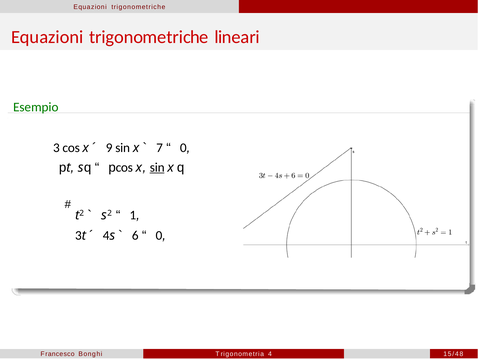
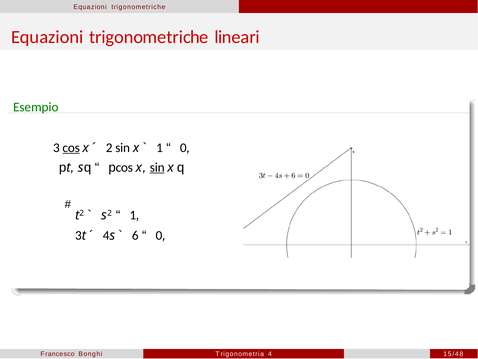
cos underline: none -> present (71, 148)
9: 9 -> 2 (109, 148)
7: 7 -> 1 (160, 148)
